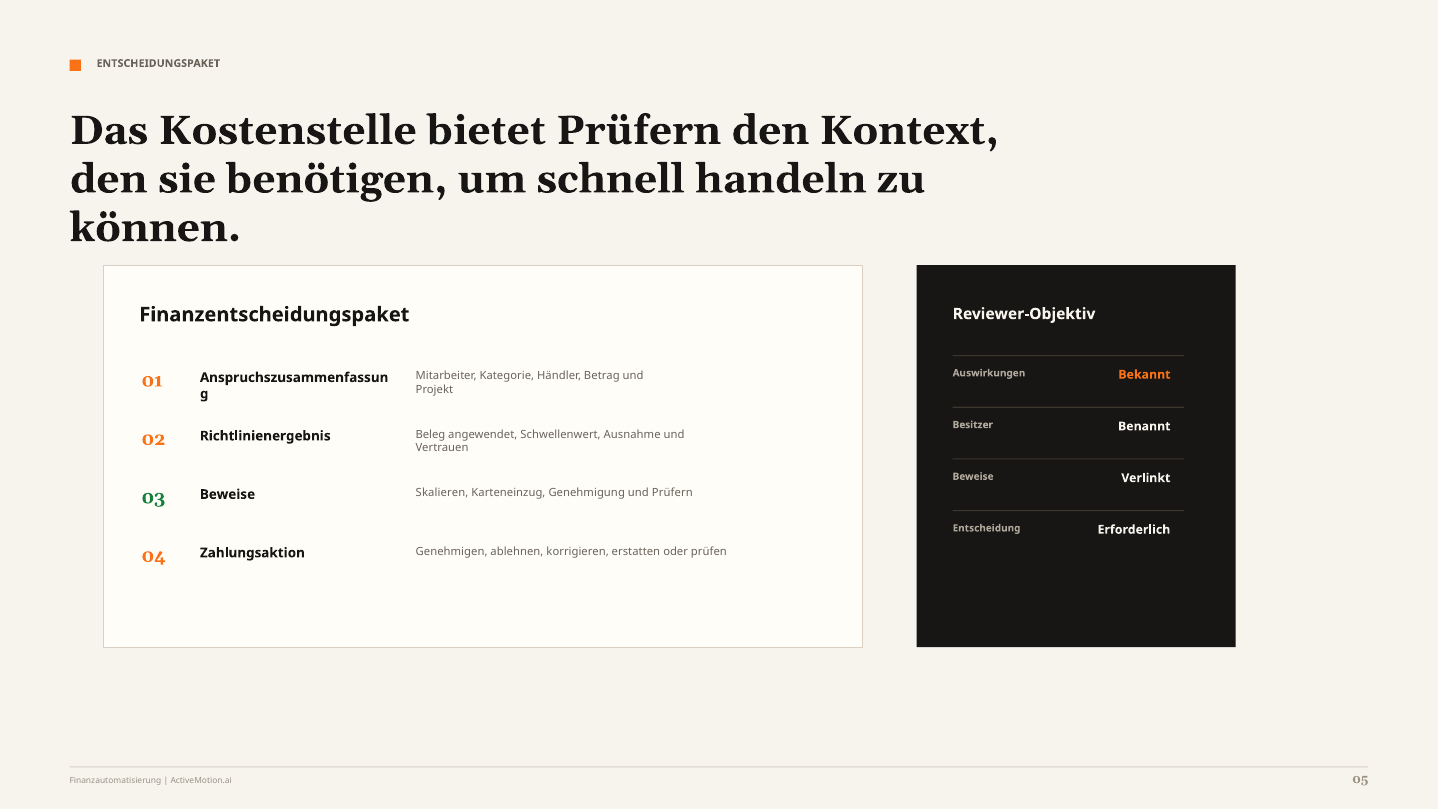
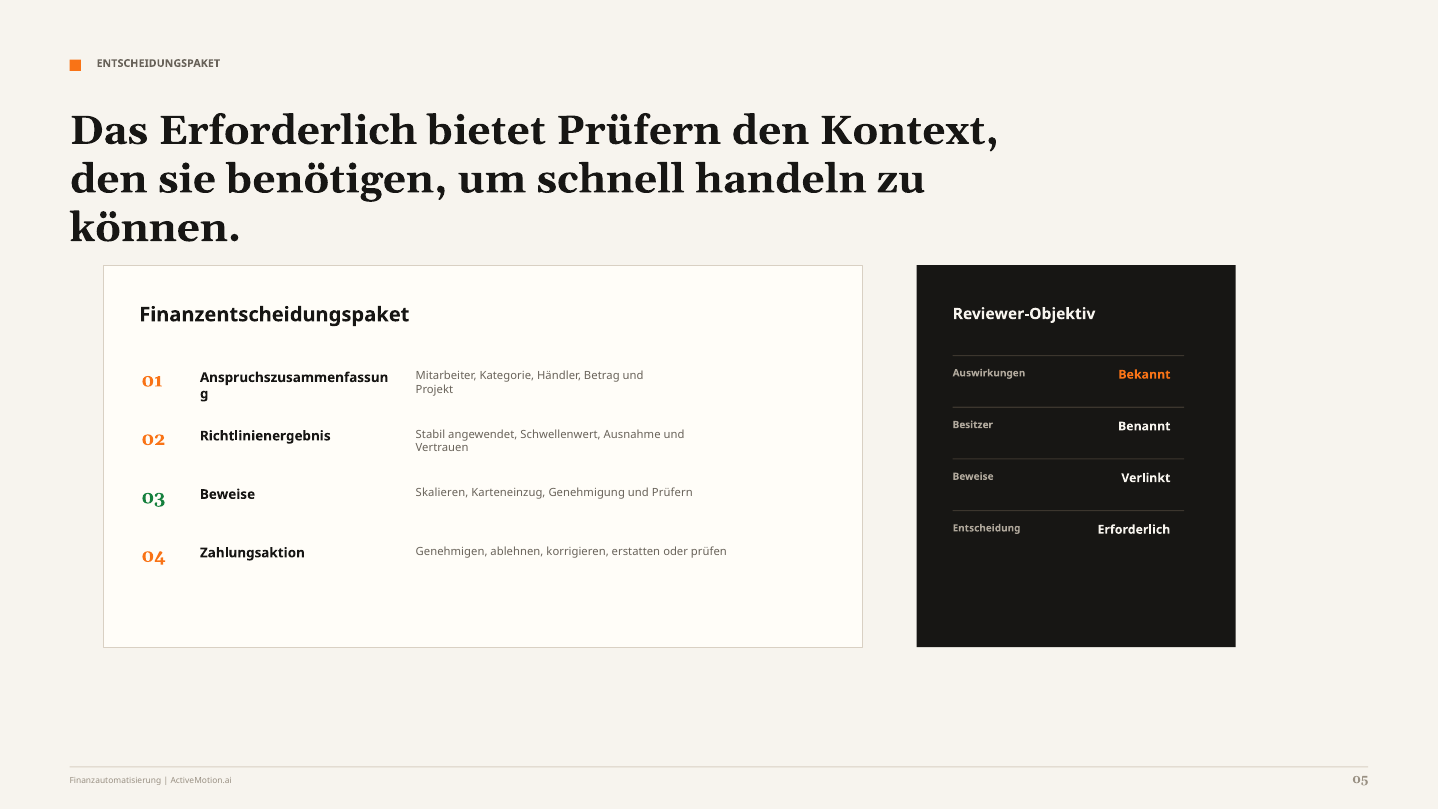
Das Kostenstelle: Kostenstelle -> Erforderlich (288, 130)
Beleg: Beleg -> Stabil (430, 434)
